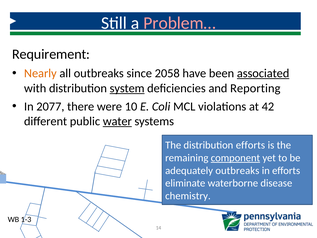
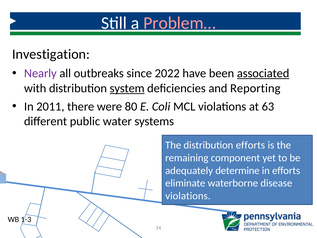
Requirement: Requirement -> Investigation (51, 54)
Nearly colour: orange -> purple (40, 73)
2058: 2058 -> 2022 (167, 73)
2077: 2077 -> 2011 (50, 106)
10: 10 -> 80 (131, 106)
42: 42 -> 63 (268, 106)
water underline: present -> none (117, 121)
component underline: present -> none (235, 158)
adequately outbreaks: outbreaks -> determine (237, 170)
chemistry: chemistry -> violations (188, 196)
